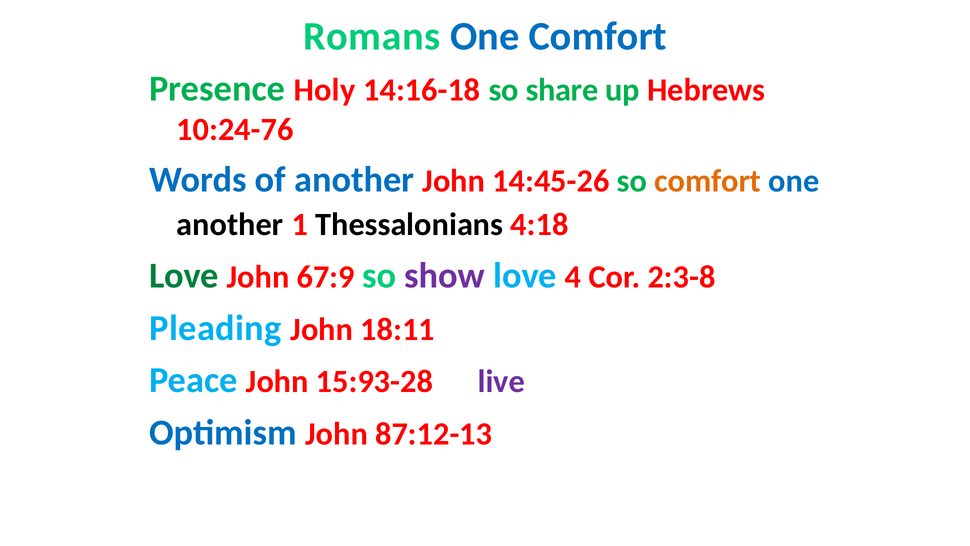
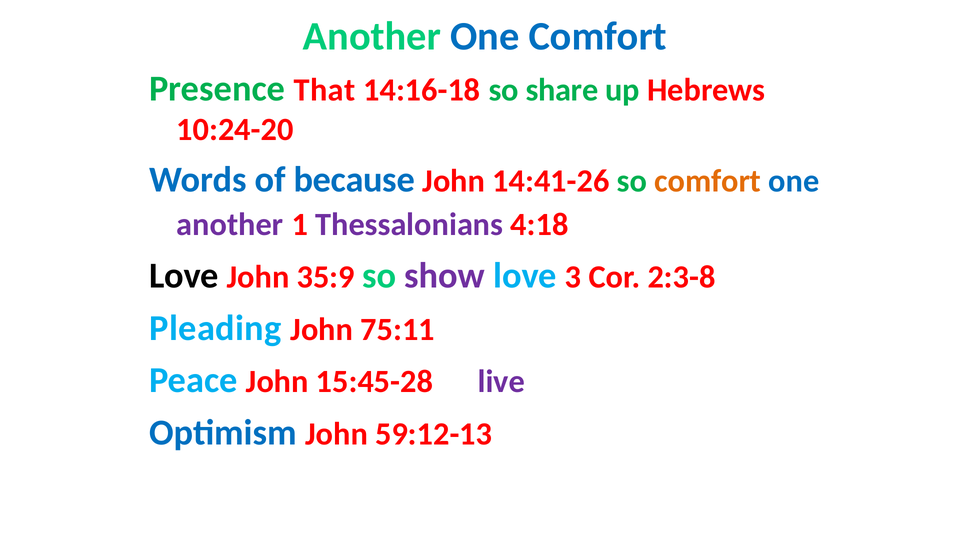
Romans: Romans -> Another (372, 36)
Holy: Holy -> That (325, 90)
10:24-76: 10:24-76 -> 10:24-20 (235, 130)
of another: another -> because (354, 180)
14:45-26: 14:45-26 -> 14:41-26 (551, 181)
another colour: black -> purple (230, 225)
Thessalonians colour: black -> purple (409, 225)
Love colour: green -> black (184, 276)
67:9: 67:9 -> 35:9 (326, 277)
4: 4 -> 3 (573, 277)
18:11: 18:11 -> 75:11 (398, 329)
15:93-28: 15:93-28 -> 15:45-28 (374, 381)
87:12-13: 87:12-13 -> 59:12-13 (434, 434)
